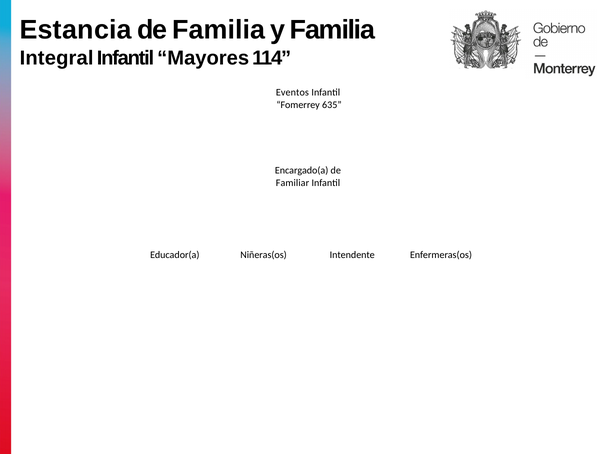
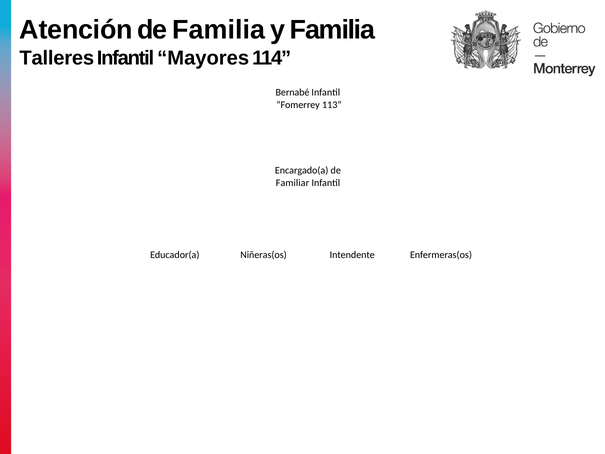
Estancia: Estancia -> Atención (76, 30)
Integral: Integral -> Talleres (57, 58)
Eventos: Eventos -> Bernabé (293, 93)
635: 635 -> 113 (332, 105)
